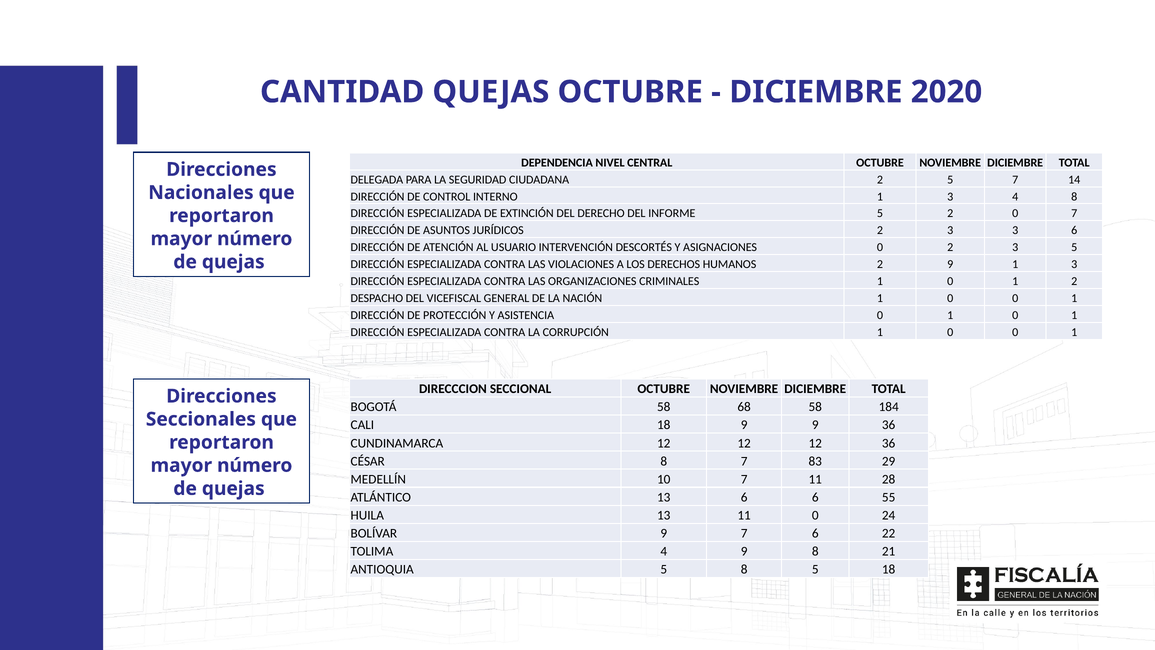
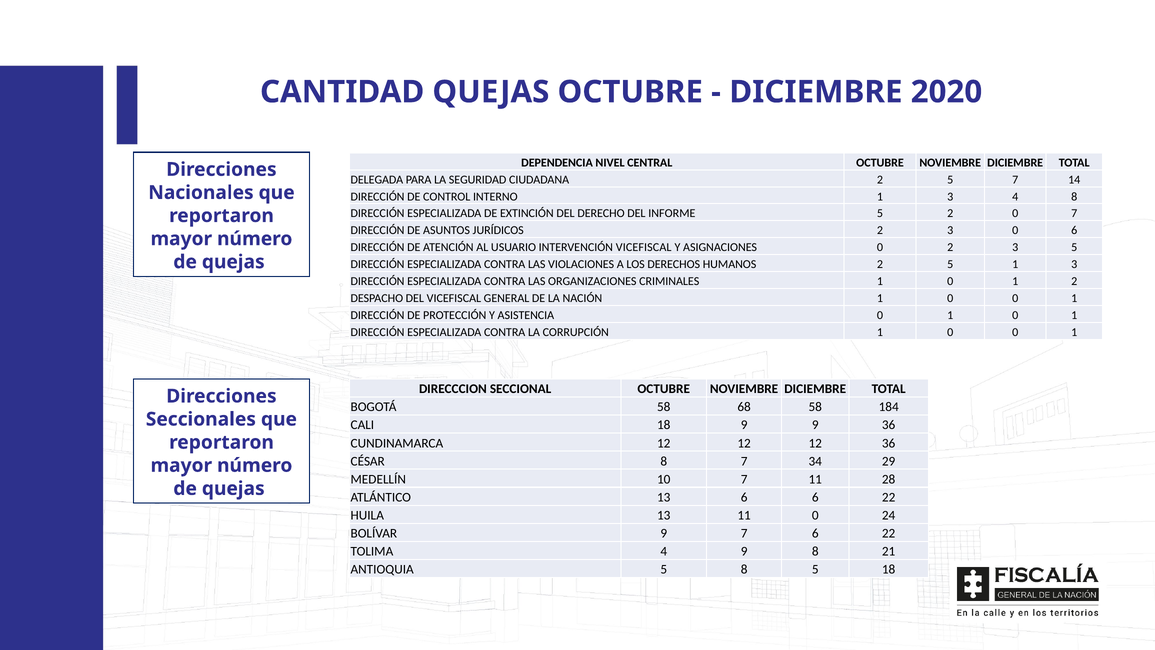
3 3: 3 -> 0 (1015, 230)
INTERVENCIÓN DESCORTÉS: DESCORTÉS -> VICEFISCAL (644, 247)
HUMANOS 2 9: 9 -> 5 (950, 264)
83: 83 -> 34 (815, 461)
6 6 55: 55 -> 22 (889, 497)
